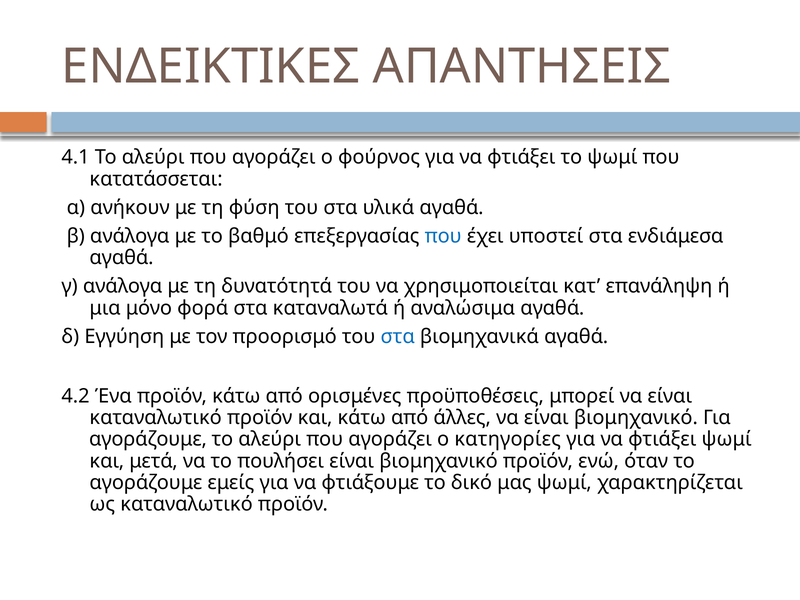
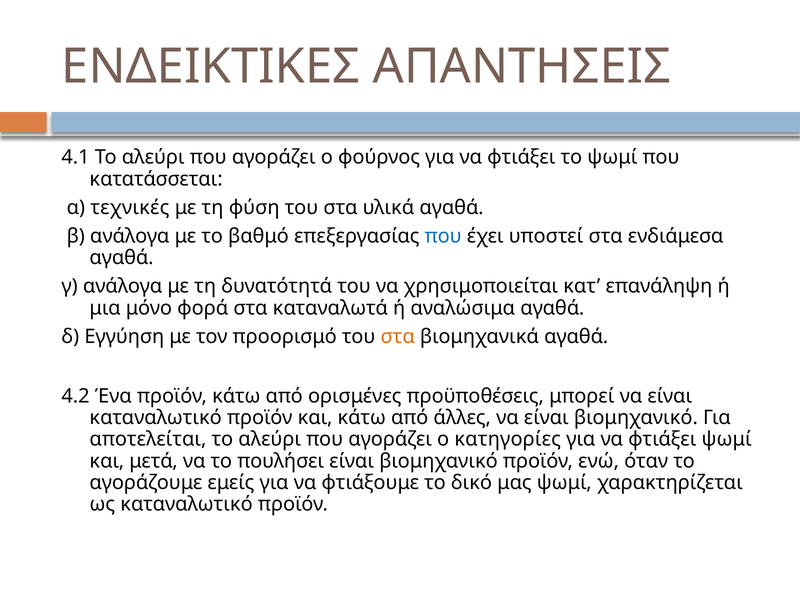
ανήκουν: ανήκουν -> τεχνικές (130, 208)
στα colour: blue -> orange (398, 337)
αγοράζουμε: αγοράζουμε -> αποτελείται (148, 439)
